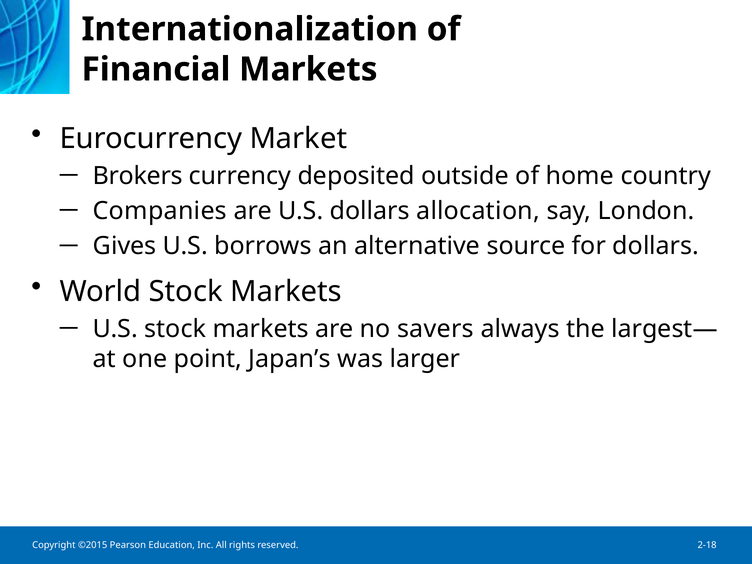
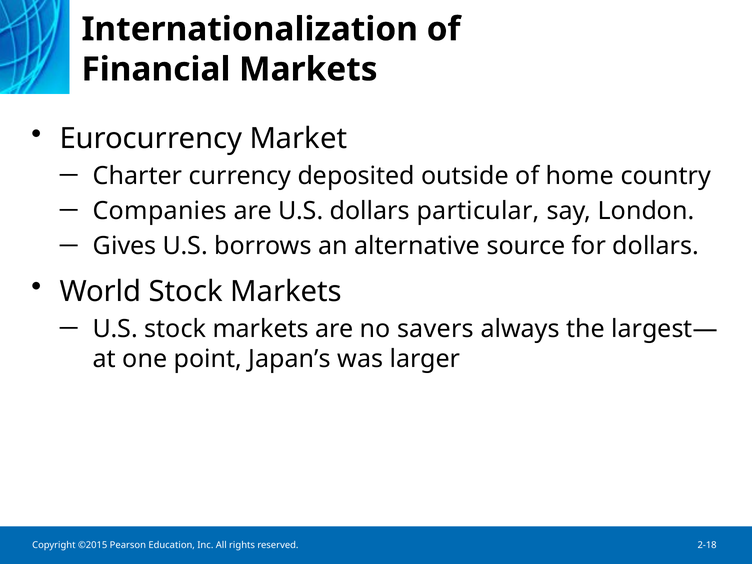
Brokers: Brokers -> Charter (138, 176)
allocation: allocation -> particular (478, 211)
